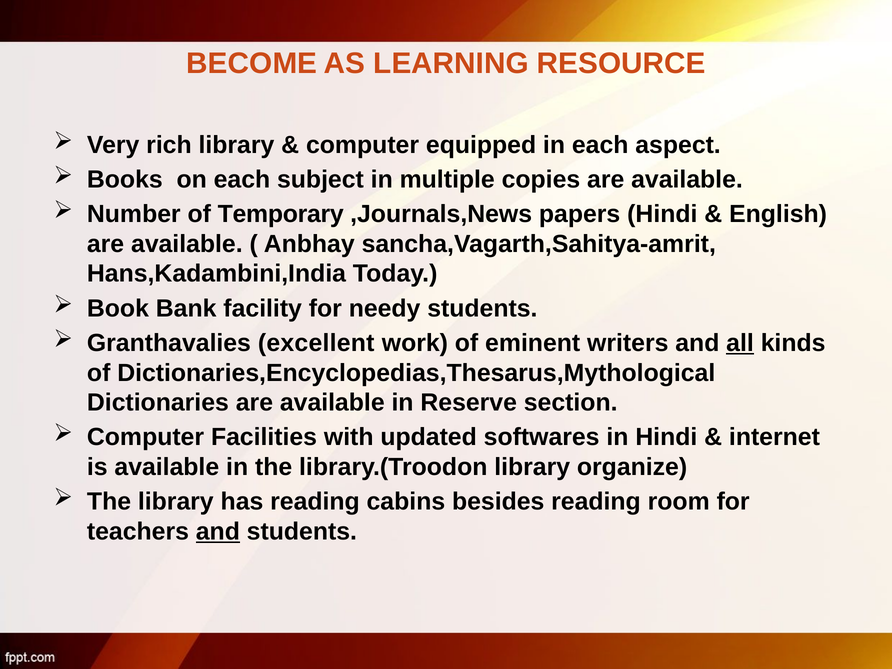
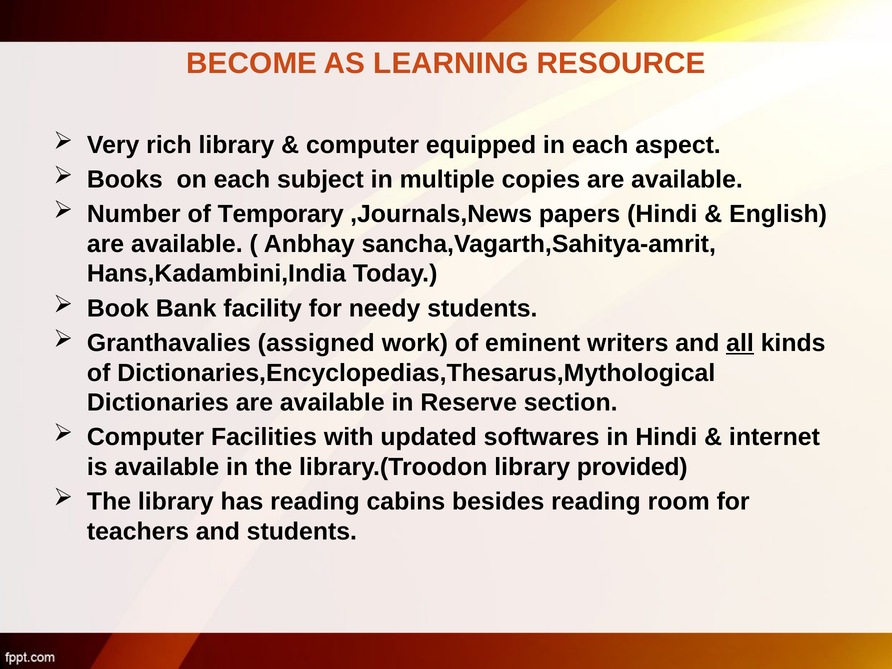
excellent: excellent -> assigned (316, 343)
organize: organize -> provided (632, 467)
and underline: present -> none (218, 531)
